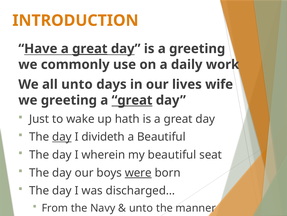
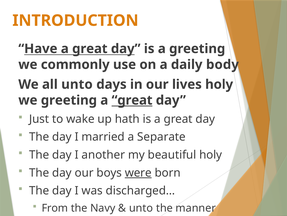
great underline: present -> none (90, 49)
work: work -> body (222, 64)
lives wife: wife -> holy (219, 84)
day underline: present -> none (62, 136)
divideth: divideth -> married (103, 136)
a Beautiful: Beautiful -> Separate (161, 136)
wherein: wherein -> another (103, 154)
beautiful seat: seat -> holy (211, 154)
